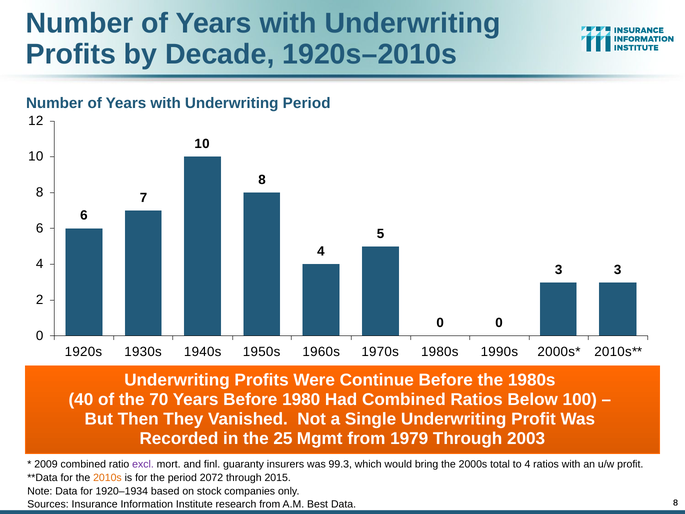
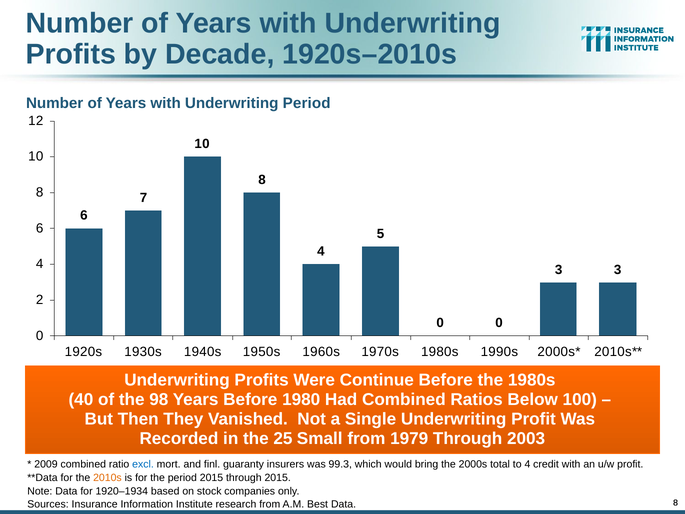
70: 70 -> 98 (159, 399)
Mgmt: Mgmt -> Small (320, 438)
excl colour: purple -> blue (143, 464)
4 ratios: ratios -> credit (546, 464)
period 2072: 2072 -> 2015 (211, 478)
